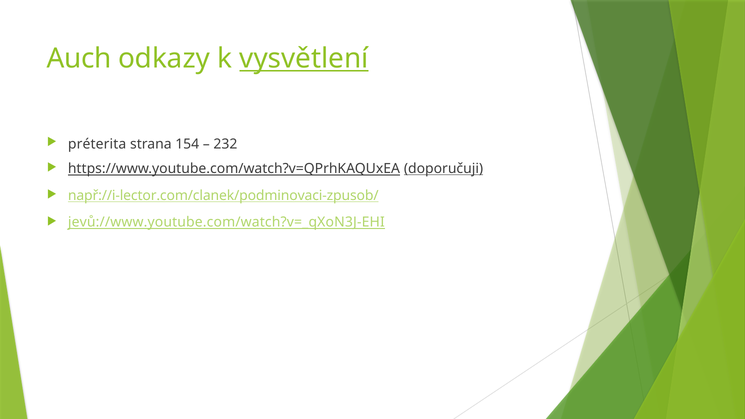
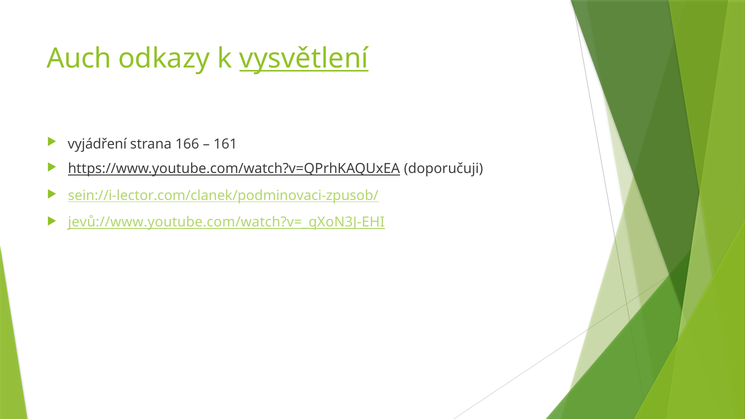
préterita: préterita -> vyjádření (97, 144)
154: 154 -> 166 (187, 144)
232: 232 -> 161 (225, 144)
doporučuji underline: present -> none (444, 169)
např://i-lector.com/clanek/podminovaci-zpusob/: např://i-lector.com/clanek/podminovaci-zpusob/ -> sein://i-lector.com/clanek/podminovaci-zpusob/ (223, 195)
